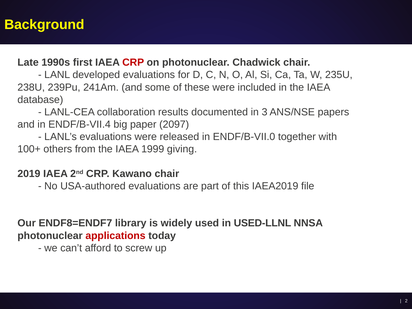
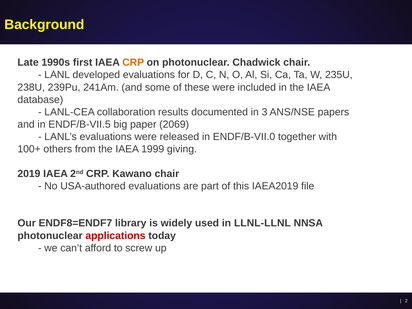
CRP colour: red -> orange (133, 63)
ENDF/B-VII.4: ENDF/B-VII.4 -> ENDF/B-VII.5 (80, 124)
2097: 2097 -> 2069 (174, 124)
USED-LLNL: USED-LLNL -> LLNL-LLNL (262, 223)
